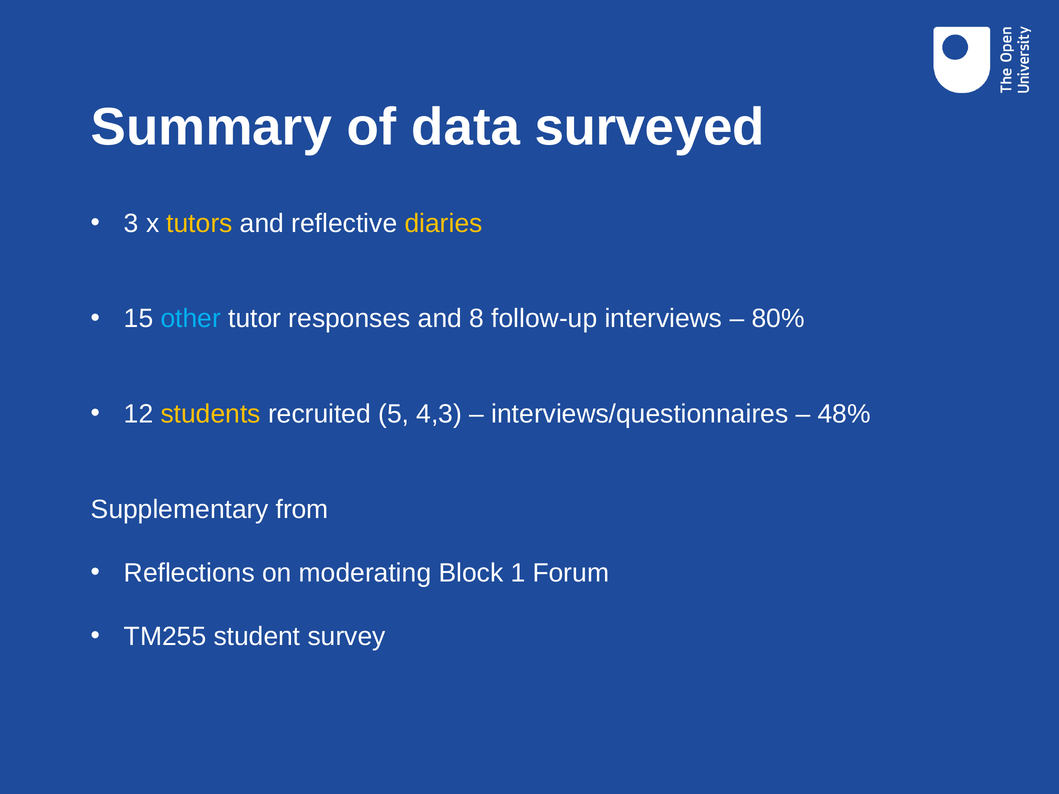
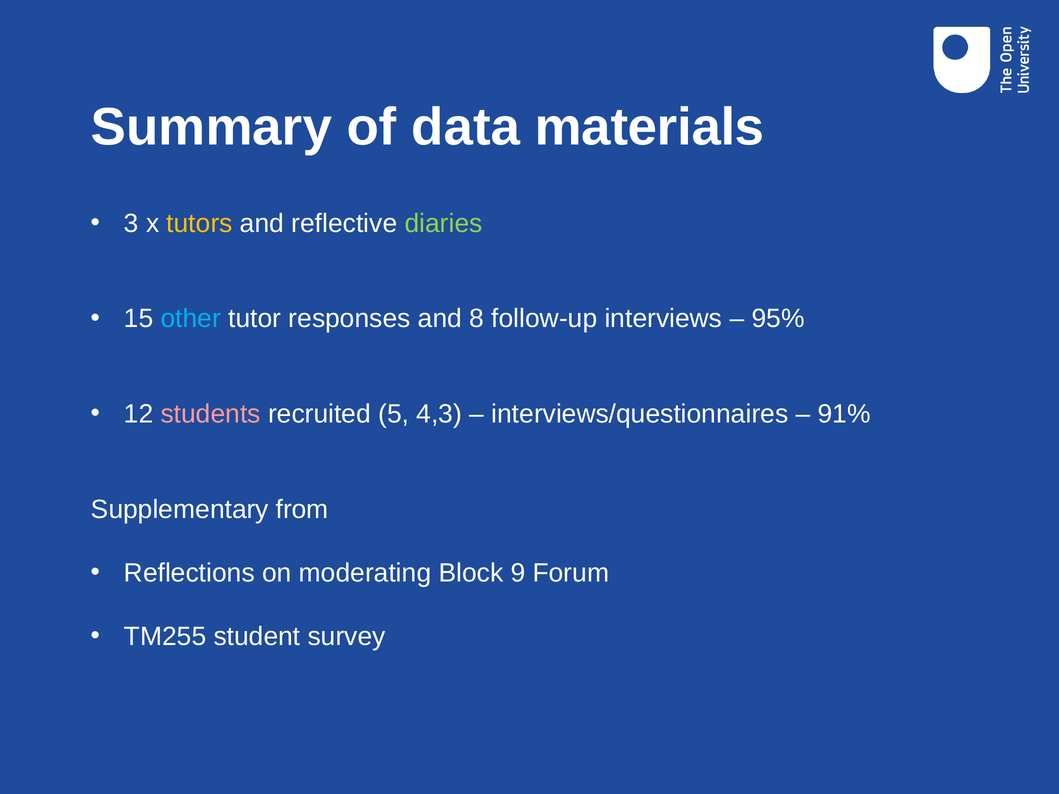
surveyed: surveyed -> materials (650, 127)
diaries colour: yellow -> light green (444, 224)
80%: 80% -> 95% (778, 319)
students colour: yellow -> pink (211, 414)
48%: 48% -> 91% (844, 414)
1: 1 -> 9 (518, 573)
